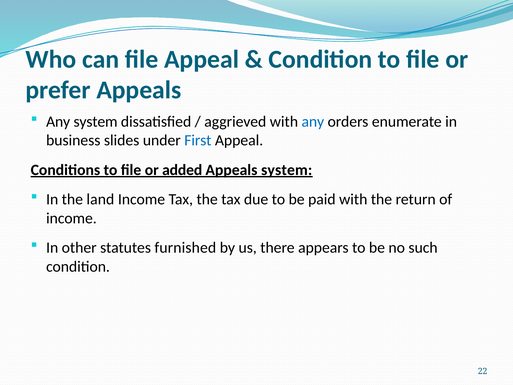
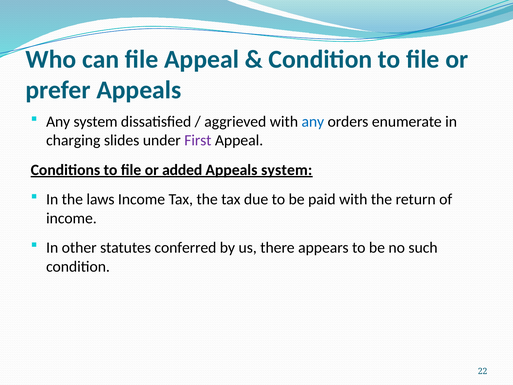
business: business -> charging (73, 140)
First colour: blue -> purple (198, 140)
land: land -> laws (101, 199)
furnished: furnished -> conferred (185, 248)
